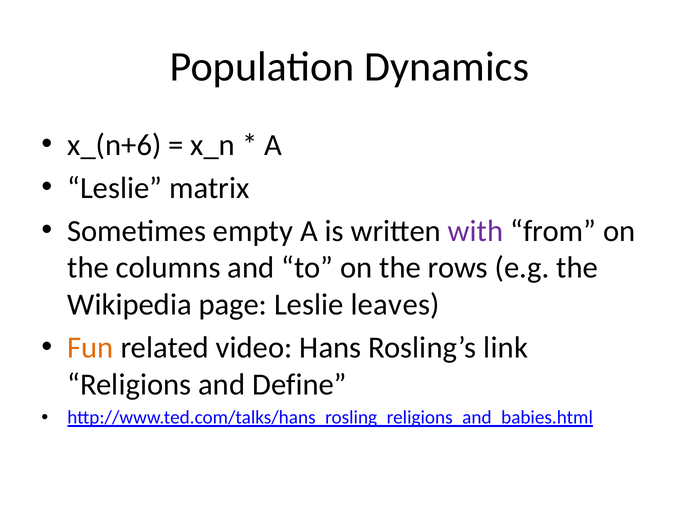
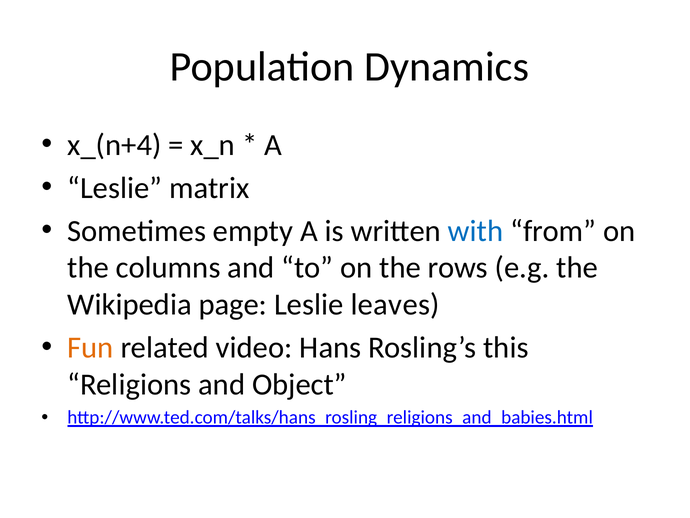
x_(n+6: x_(n+6 -> x_(n+4 (114, 145)
with colour: purple -> blue (476, 231)
link: link -> this (506, 347)
Define: Define -> Object (299, 384)
